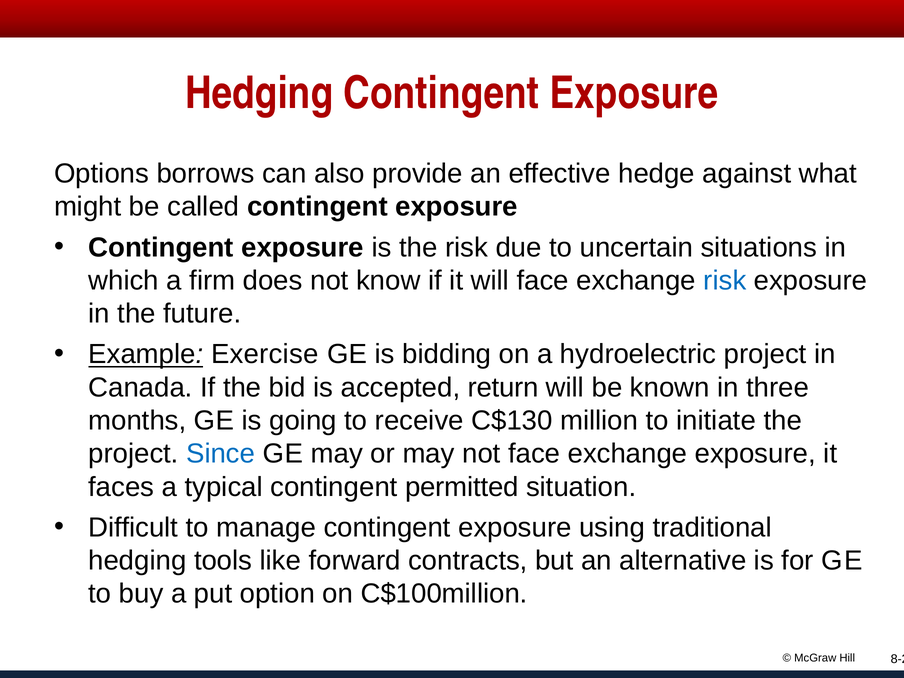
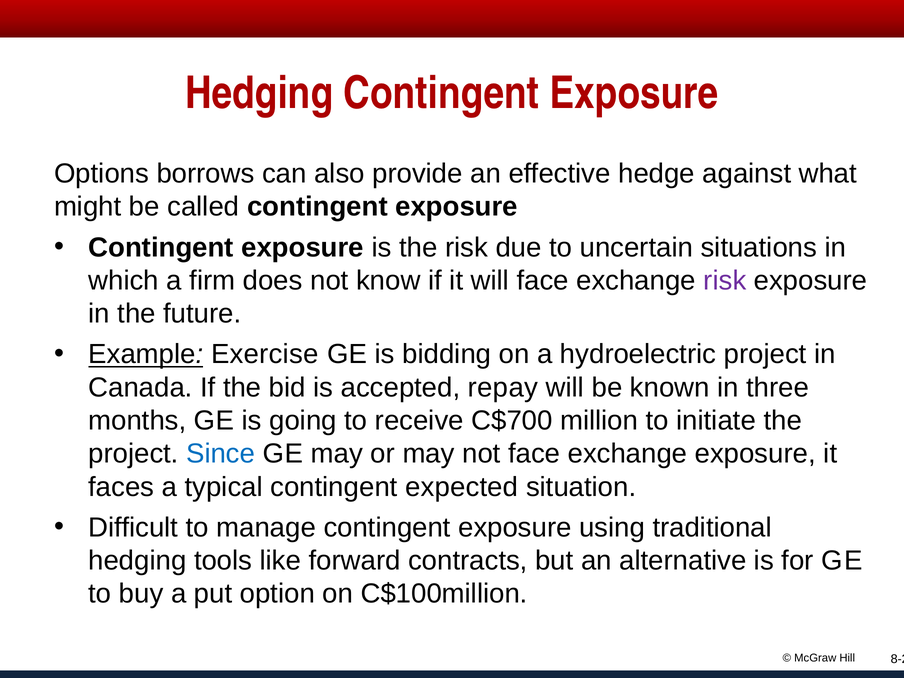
risk colour: blue -> purple (725, 281)
return: return -> repay (503, 388)
C$130: C$130 -> C$700 (512, 421)
permitted: permitted -> expected (462, 487)
